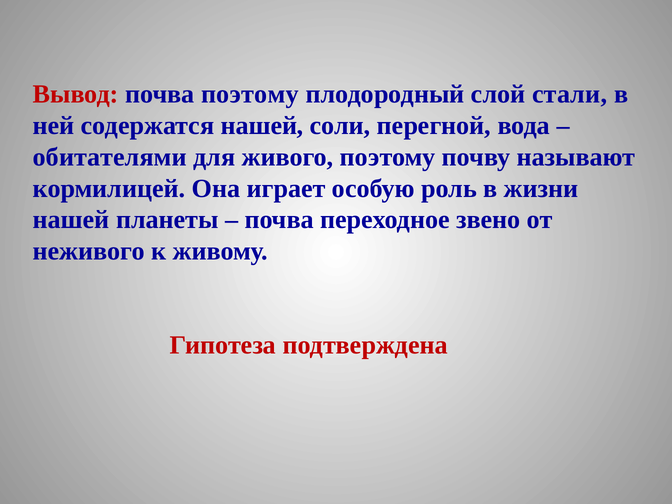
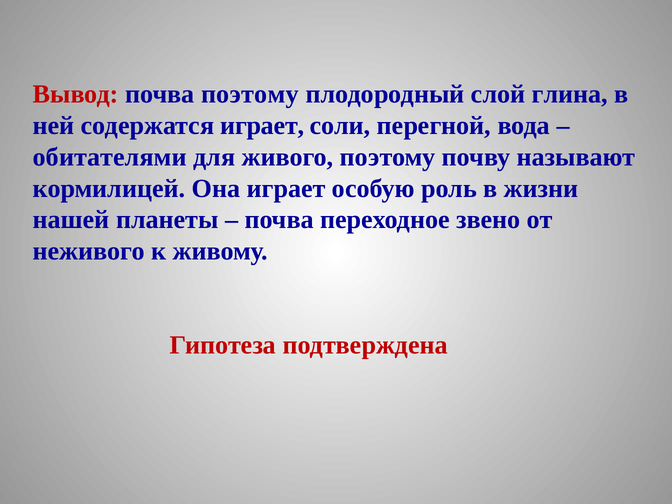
стали: стали -> глина (570, 94)
содержатся нашей: нашей -> играет (262, 126)
